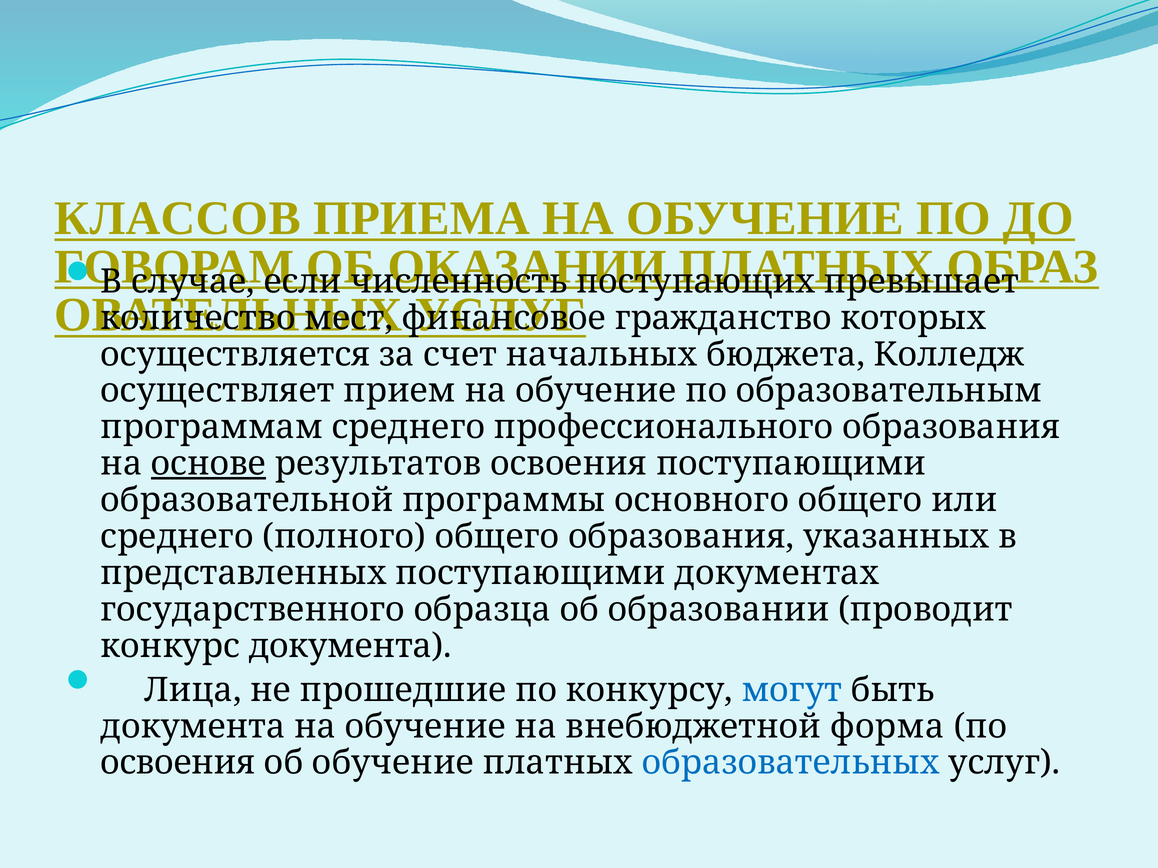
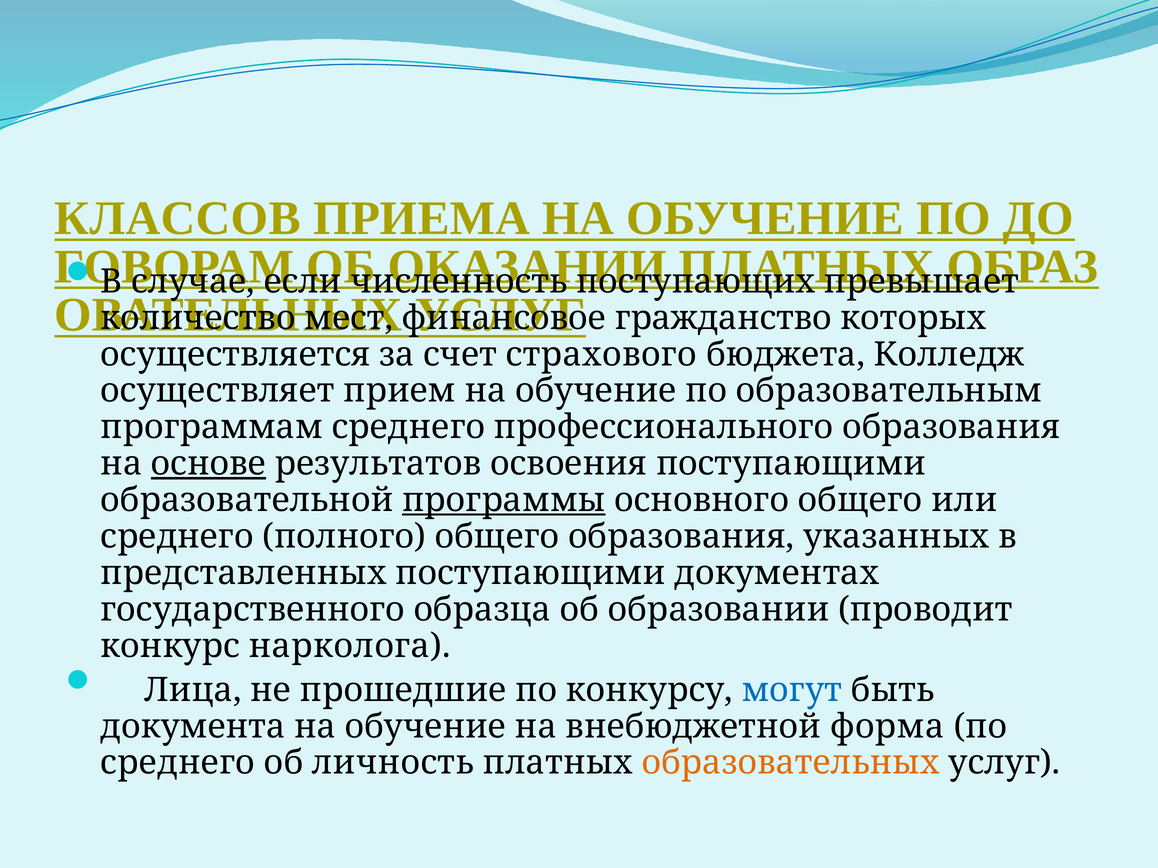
начальных: начальных -> страхового (601, 355)
программы underline: none -> present (504, 500)
конкурс документа: документа -> нарколога (350, 646)
освоения: освоения -> среднего (178, 763)
об обучение: обучение -> личность (393, 763)
образовательных colour: blue -> orange (791, 763)
